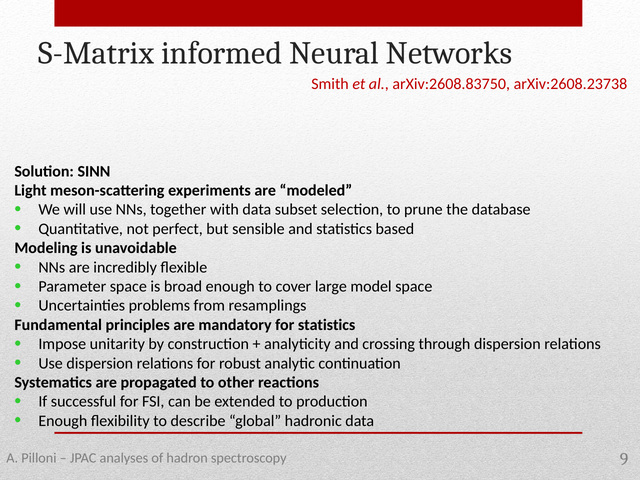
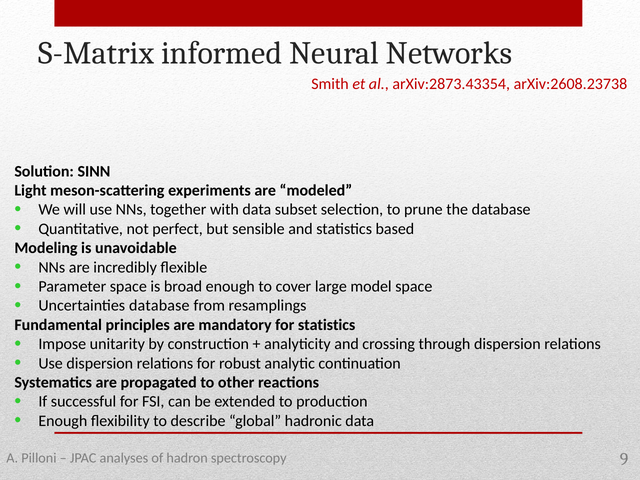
arXiv:2608.83750: arXiv:2608.83750 -> arXiv:2873.43354 (451, 84)
Uncertainties problems: problems -> database (159, 306)
